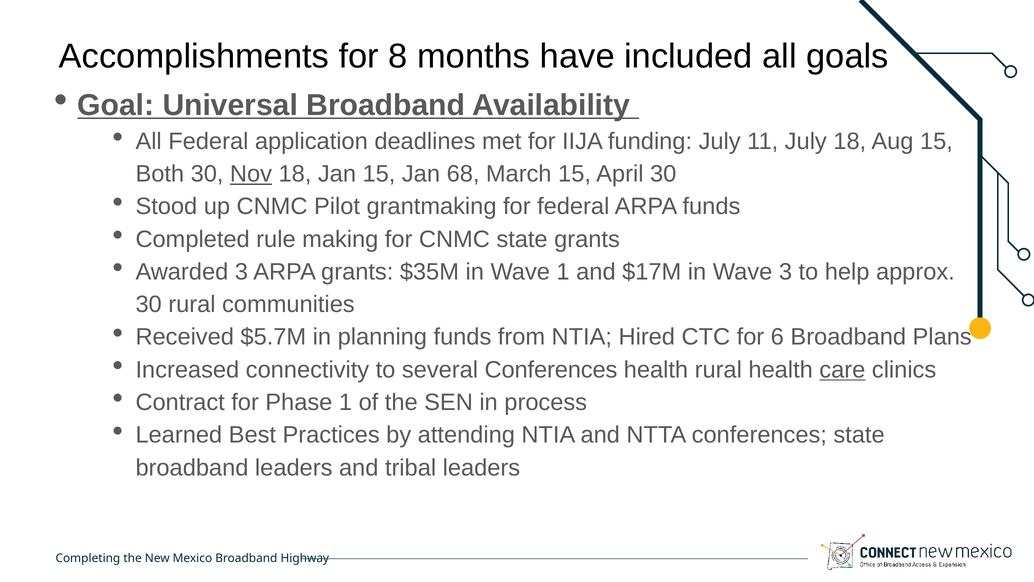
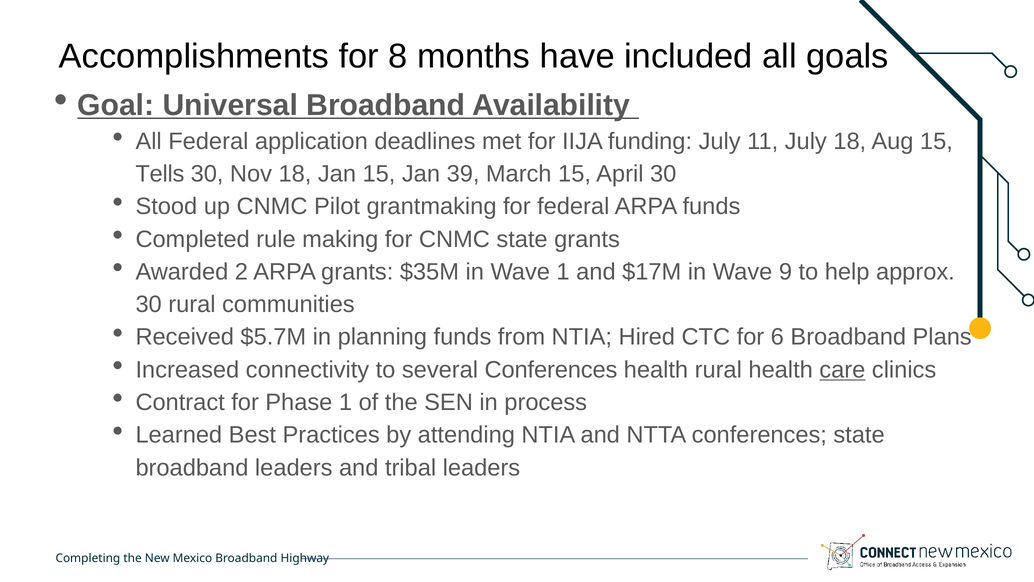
Both: Both -> Tells (160, 174)
Nov underline: present -> none (251, 174)
68: 68 -> 39 (463, 174)
Awarded 3: 3 -> 2 (241, 272)
Wave 3: 3 -> 9 (785, 272)
